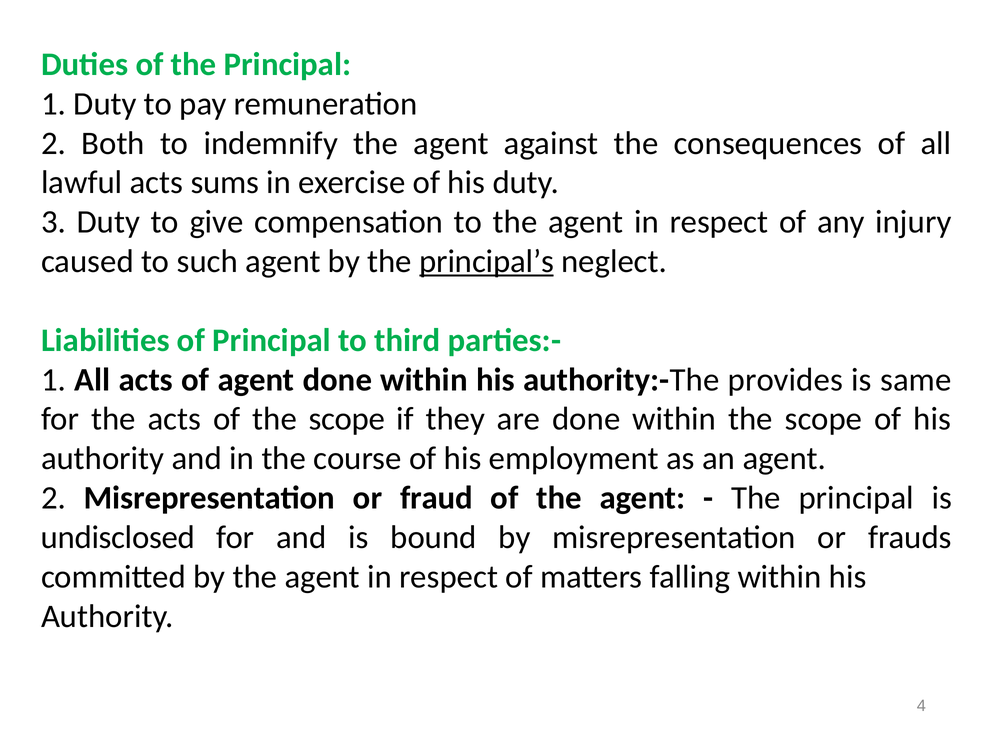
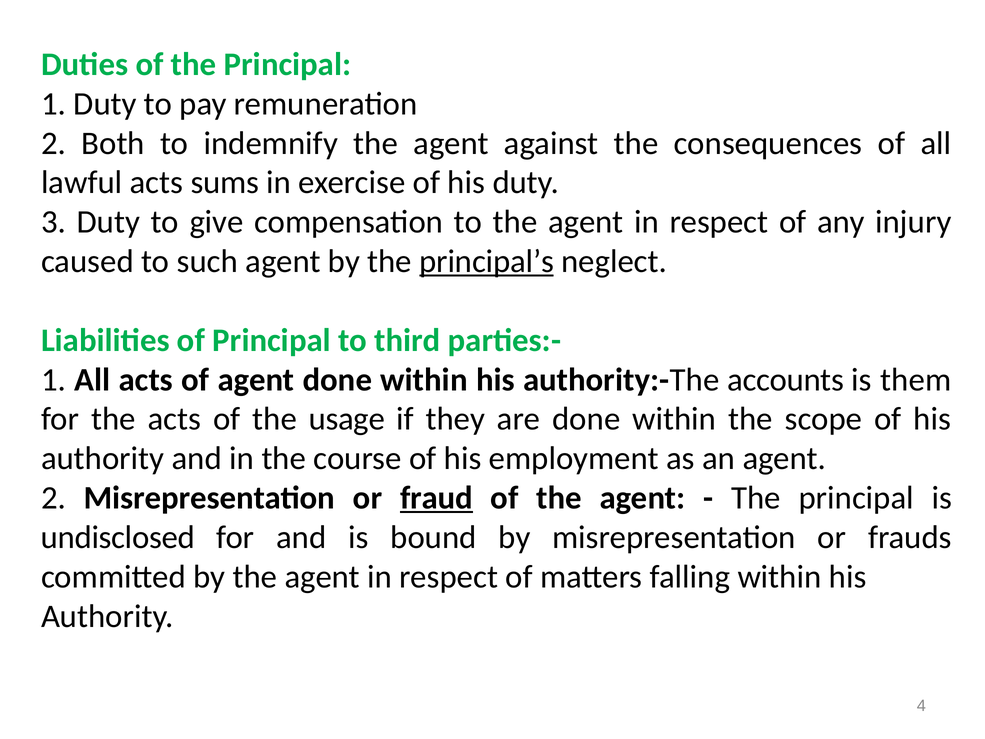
provides: provides -> accounts (786, 380)
same: same -> them (916, 380)
of the scope: scope -> usage (347, 419)
fraud underline: none -> present (436, 498)
